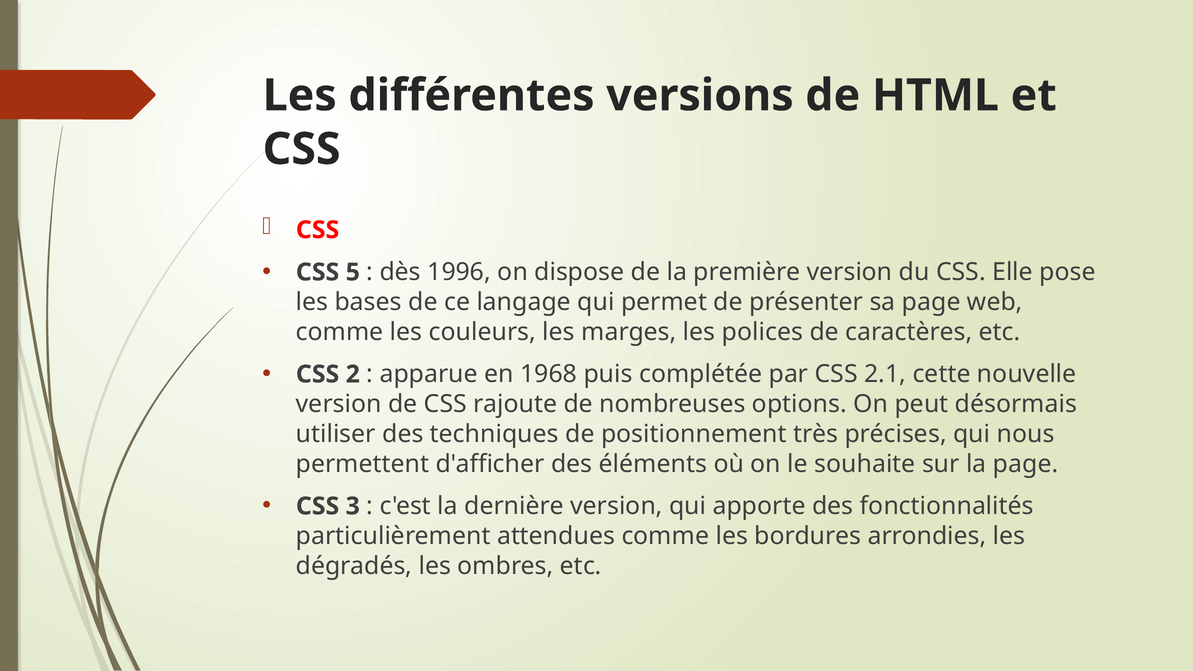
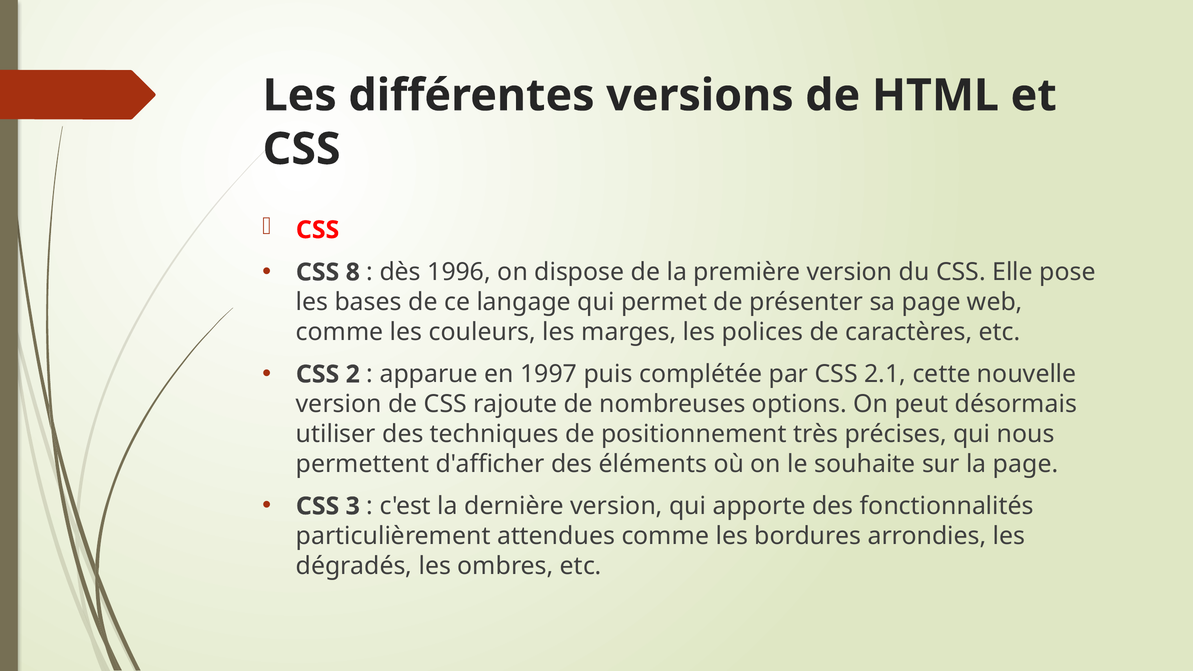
5: 5 -> 8 (353, 272)
1968: 1968 -> 1997 (549, 374)
